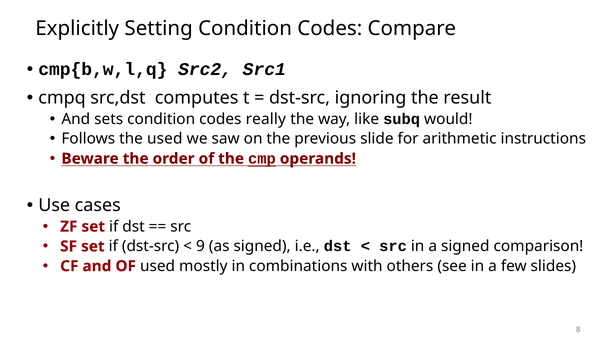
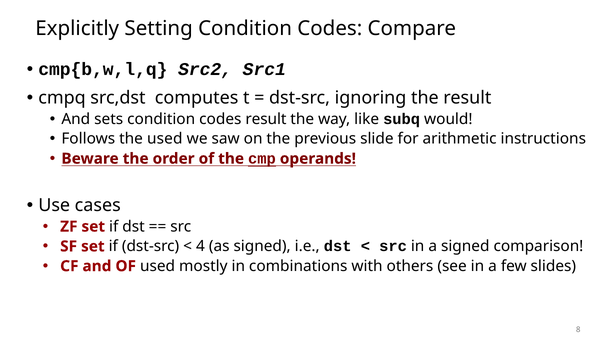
codes really: really -> result (266, 119)
9: 9 -> 4 (200, 247)
